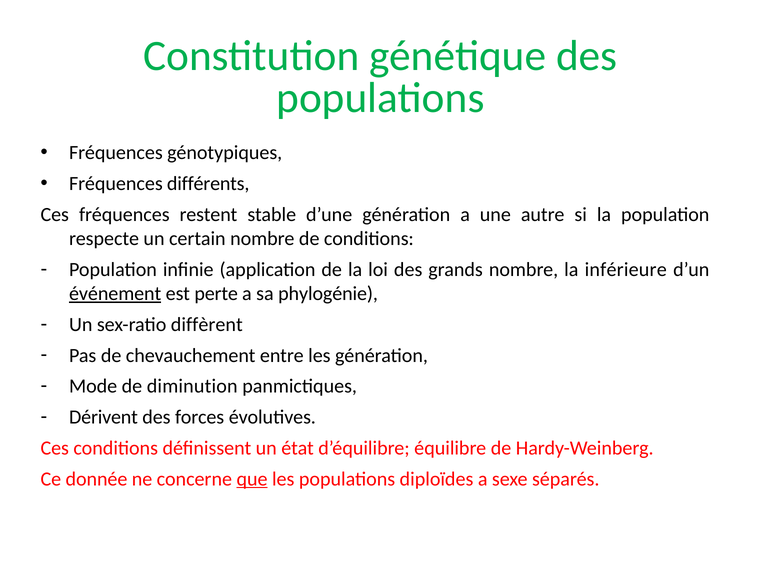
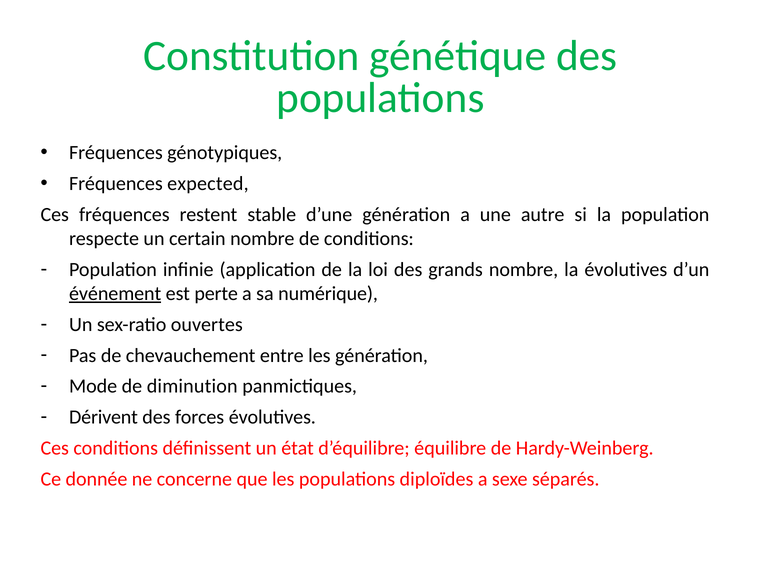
différents: différents -> expected (208, 184)
la inférieure: inférieure -> évolutives (626, 269)
phylogénie: phylogénie -> numérique (328, 294)
diffèrent: diffèrent -> ouvertes (207, 324)
que underline: present -> none (252, 479)
